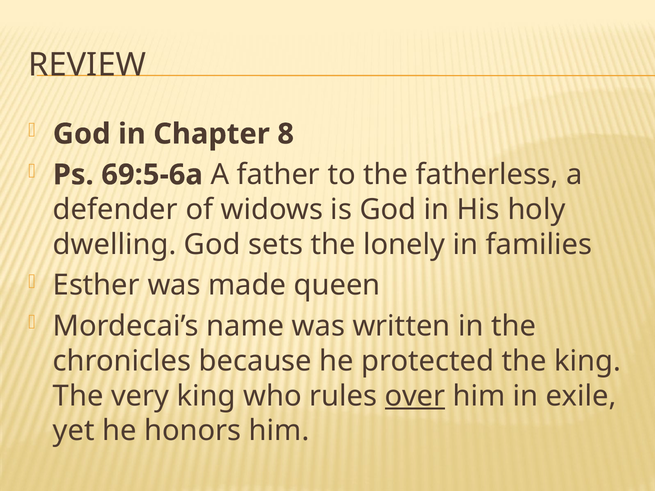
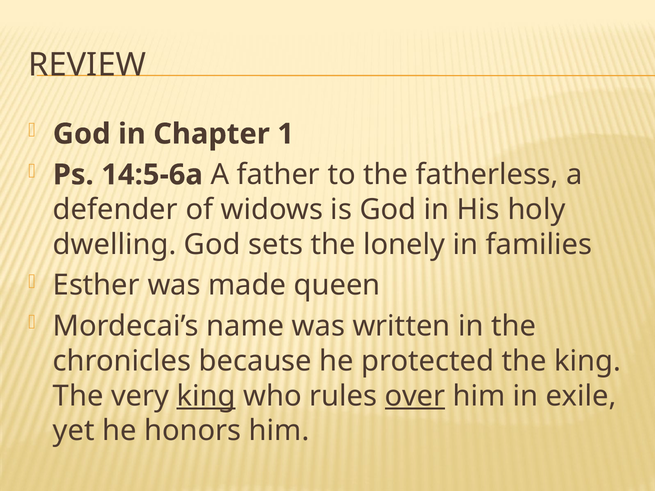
8: 8 -> 1 (286, 134)
69:5-6a: 69:5-6a -> 14:5-6a (152, 175)
king underline: none -> present (206, 396)
